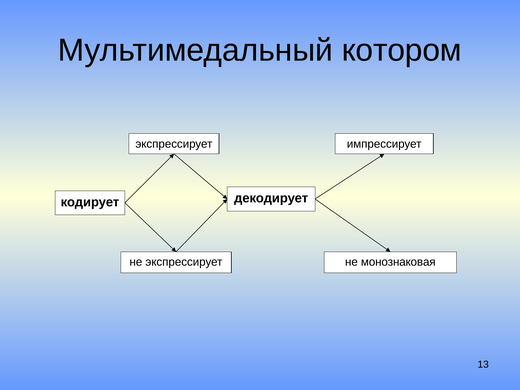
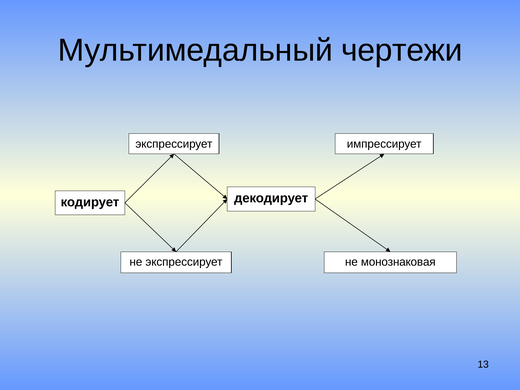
котором: котором -> чертежи (402, 50)
